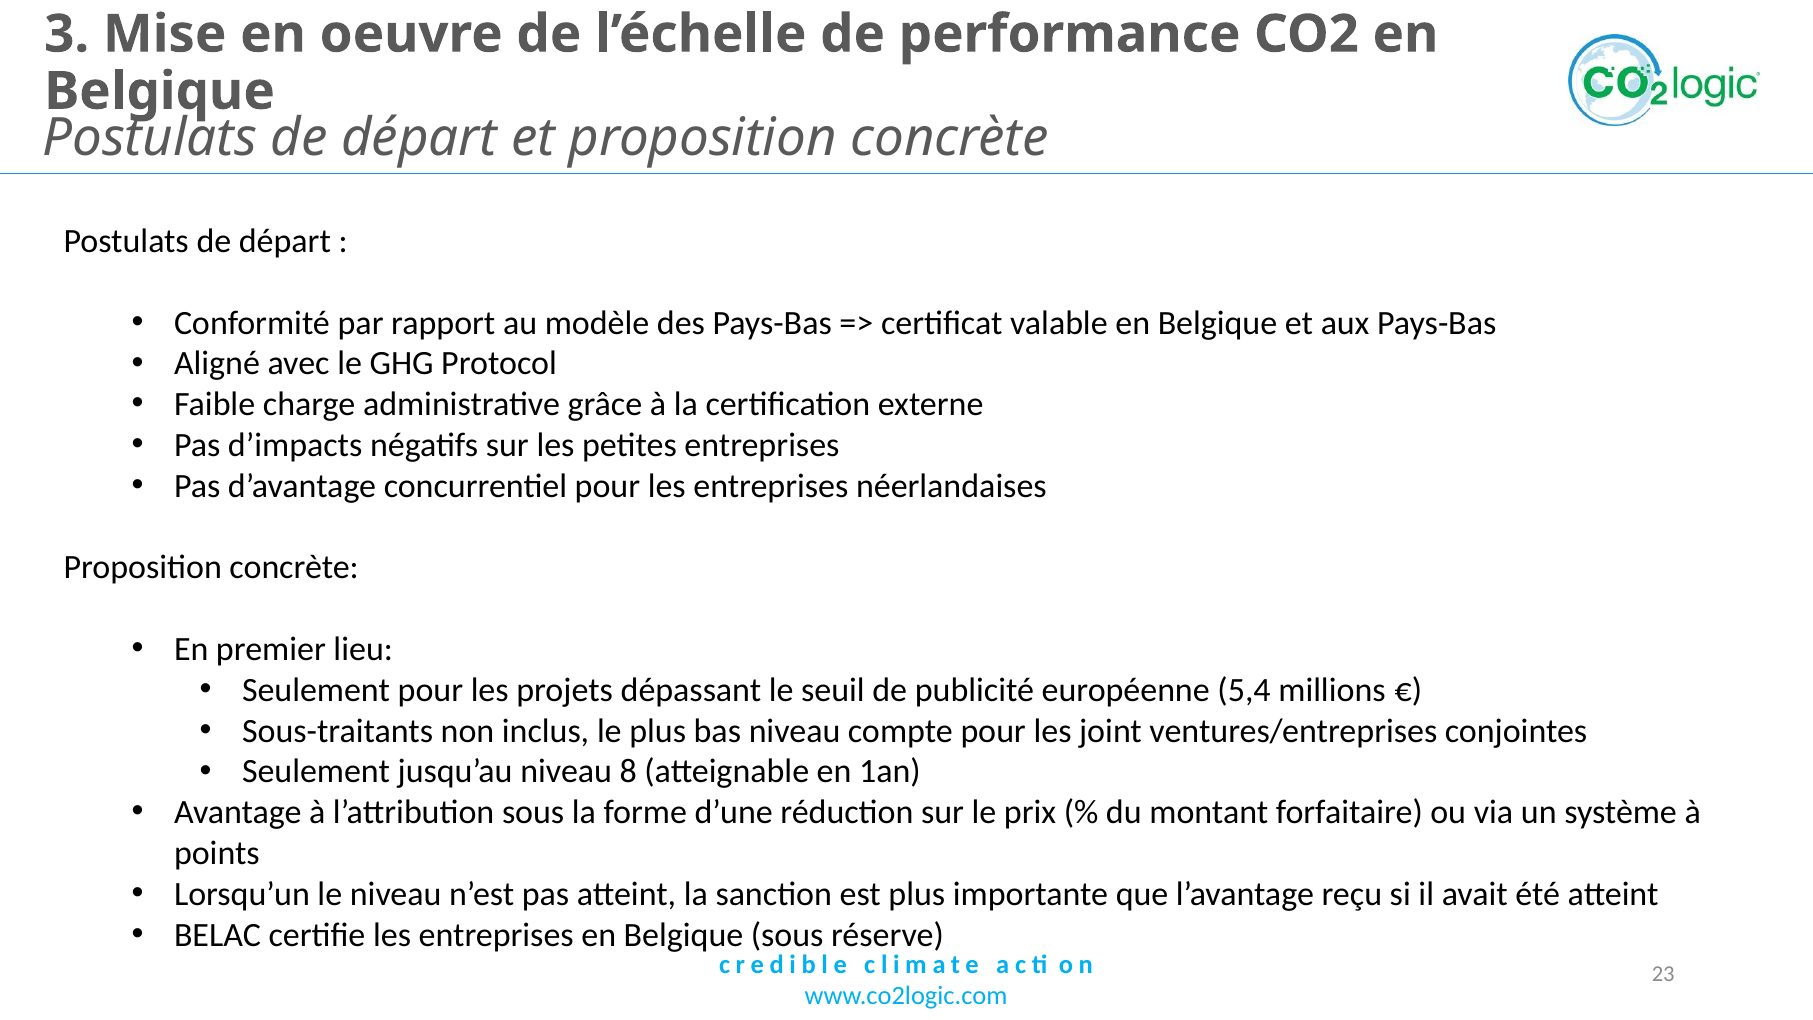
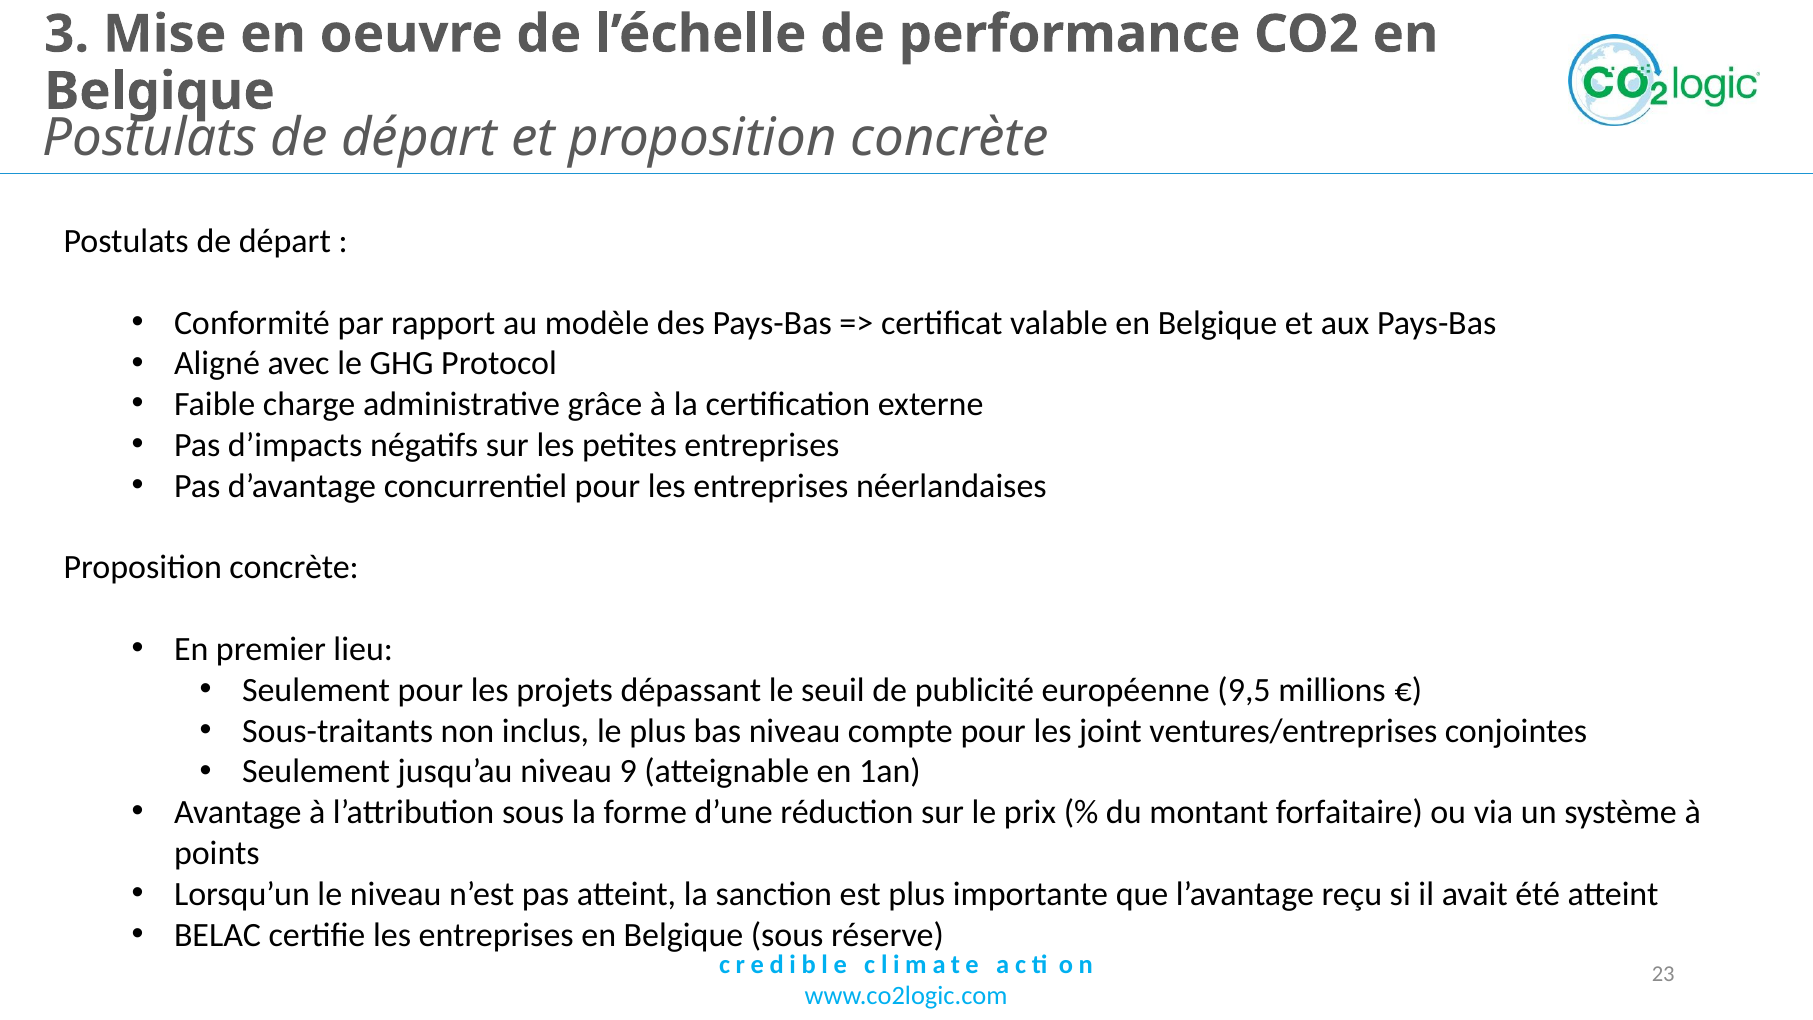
5,4: 5,4 -> 9,5 (1244, 690)
8: 8 -> 9 (628, 772)
